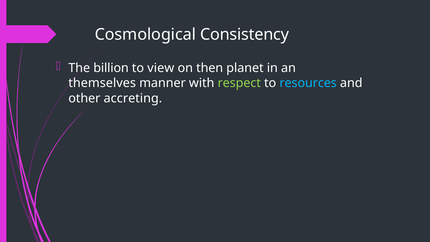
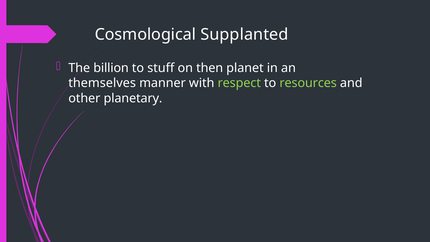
Consistency: Consistency -> Supplanted (244, 34)
view: view -> stuff (161, 68)
resources colour: light blue -> light green (308, 83)
accreting: accreting -> planetary (133, 98)
